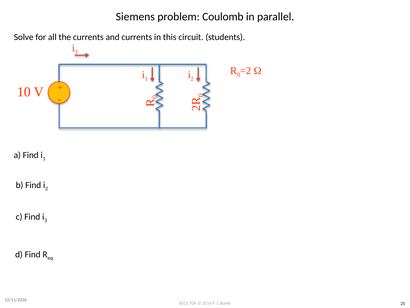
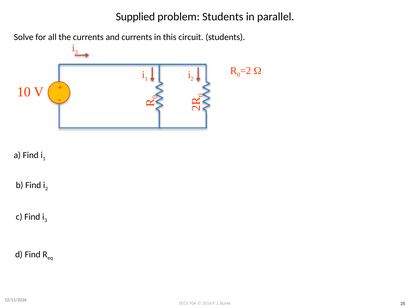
Siemens: Siemens -> Supplied (135, 17)
problem Coulomb: Coulomb -> Students (223, 17)
